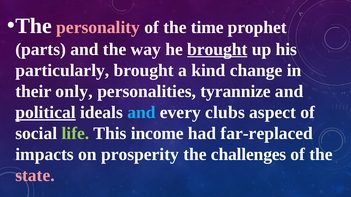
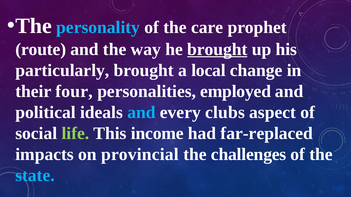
personality colour: pink -> light blue (98, 27)
time: time -> care (207, 27)
parts: parts -> route (41, 49)
kind: kind -> local (208, 70)
only: only -> four (74, 92)
tyrannize: tyrannize -> employed (236, 92)
political underline: present -> none (45, 113)
prosperity: prosperity -> provincial (140, 155)
state colour: pink -> light blue (35, 176)
